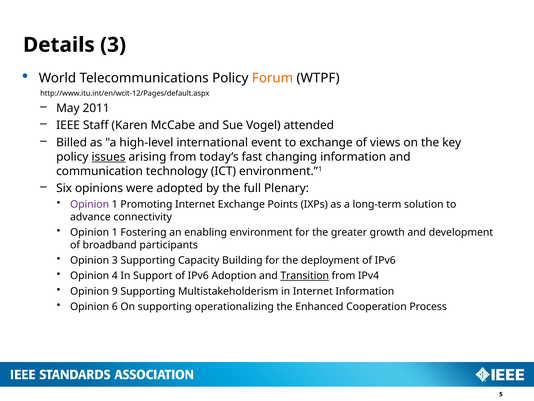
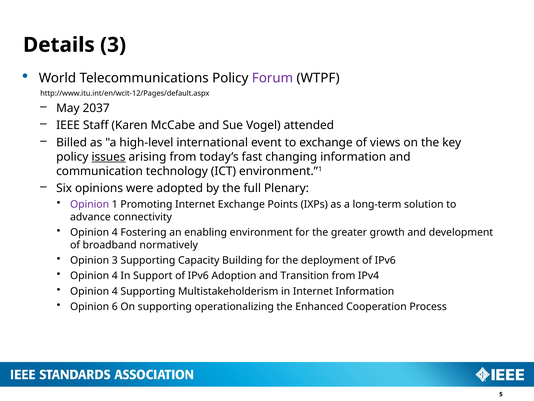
Forum colour: orange -> purple (273, 78)
2011: 2011 -> 2037 (96, 108)
1: 1 -> 4 (115, 232)
participants: participants -> normatively (169, 245)
Transition underline: present -> none (305, 276)
9: 9 -> 4 (115, 291)
